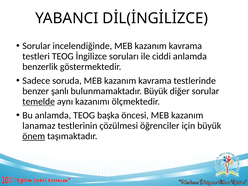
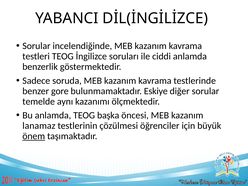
şanlı: şanlı -> gore (60, 91)
bulunmamaktadır Büyük: Büyük -> Eskiye (156, 91)
temelde underline: present -> none (39, 101)
